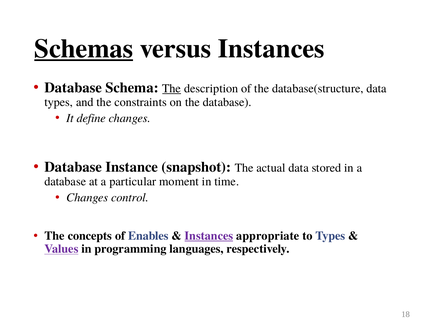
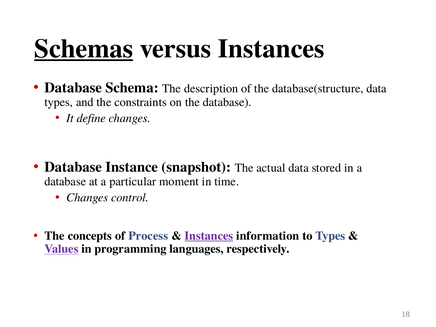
The underline: present -> none (172, 88)
Enables: Enables -> Process (148, 236)
appropriate: appropriate -> information (268, 236)
